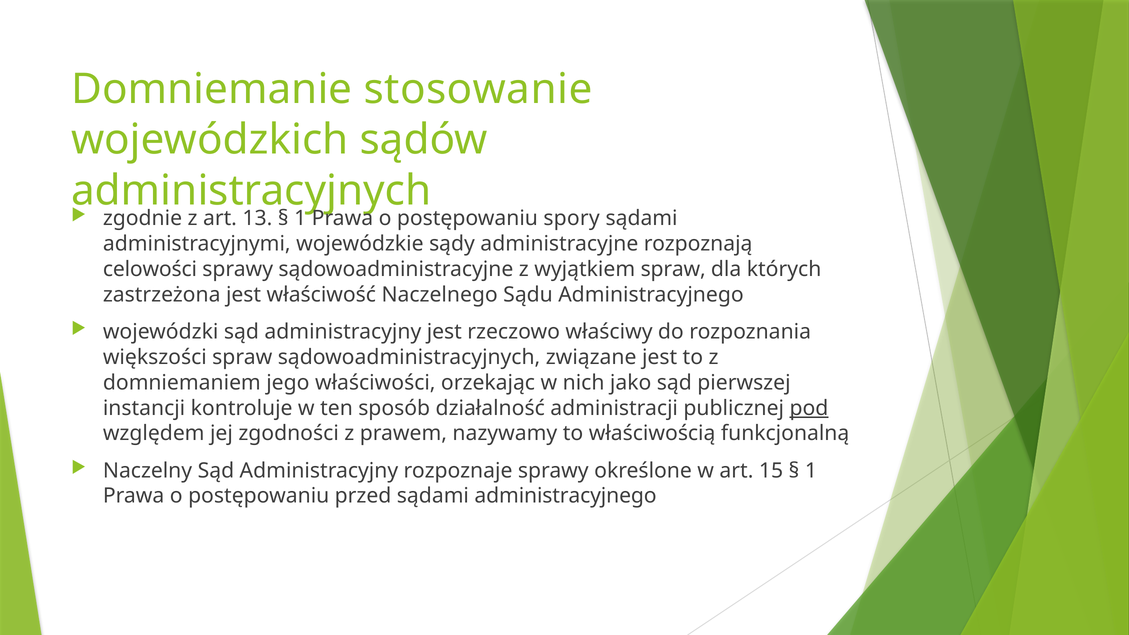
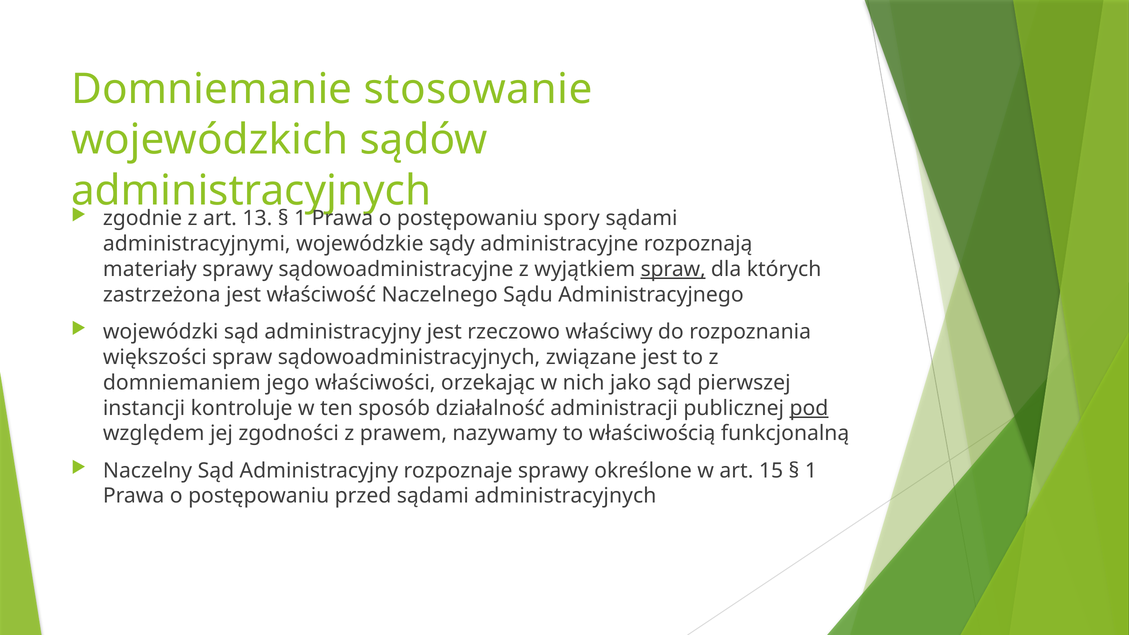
celowości: celowości -> materiały (150, 269)
spraw underline: none -> present (673, 269)
sądami administracyjnego: administracyjnego -> administracyjnych (565, 496)
